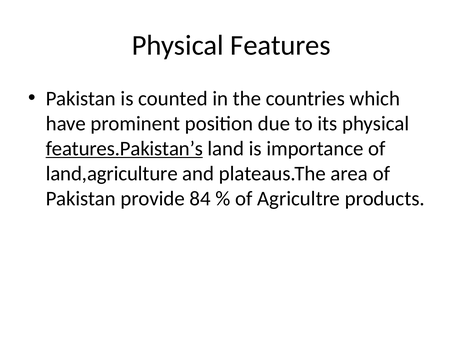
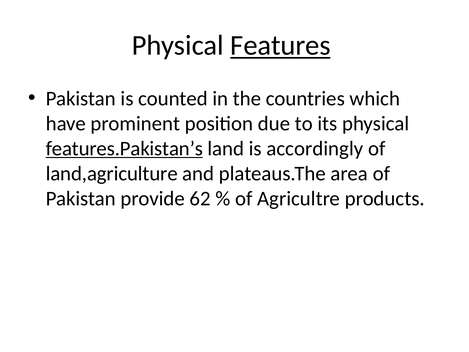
Features underline: none -> present (280, 45)
importance: importance -> accordingly (315, 148)
84: 84 -> 62 (200, 198)
